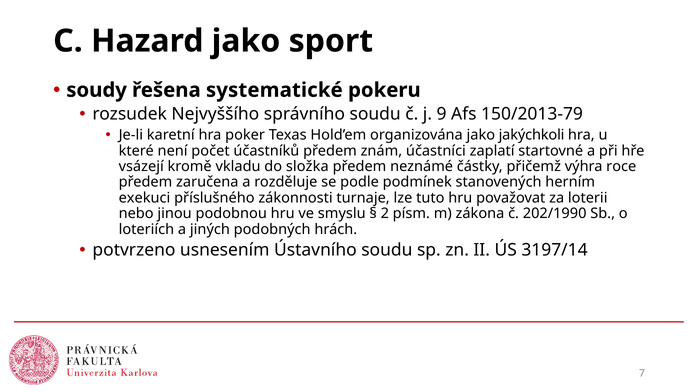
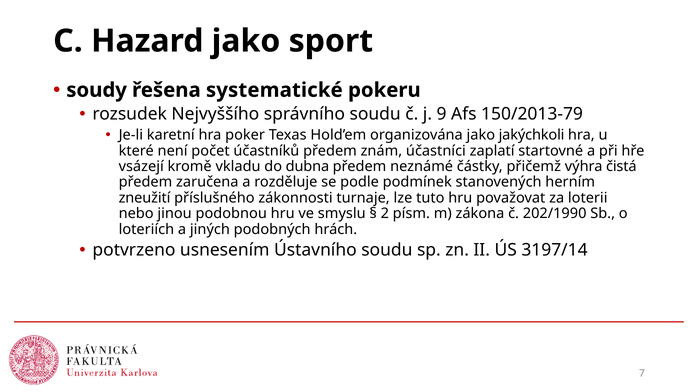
složka: složka -> dubna (307, 167)
roce: roce -> čistá (621, 167)
exekuci: exekuci -> zneužití (145, 198)
